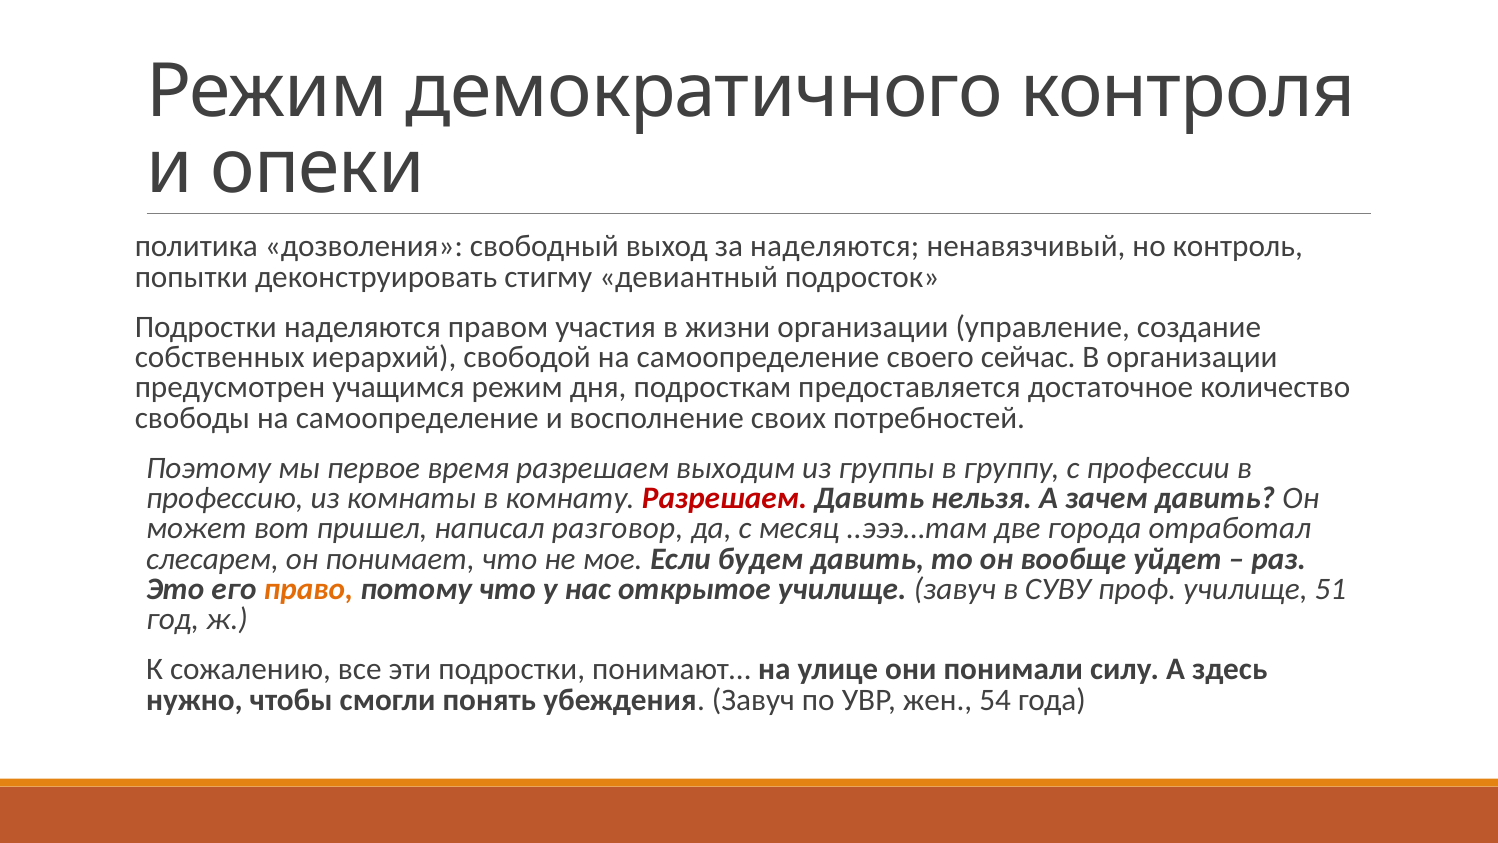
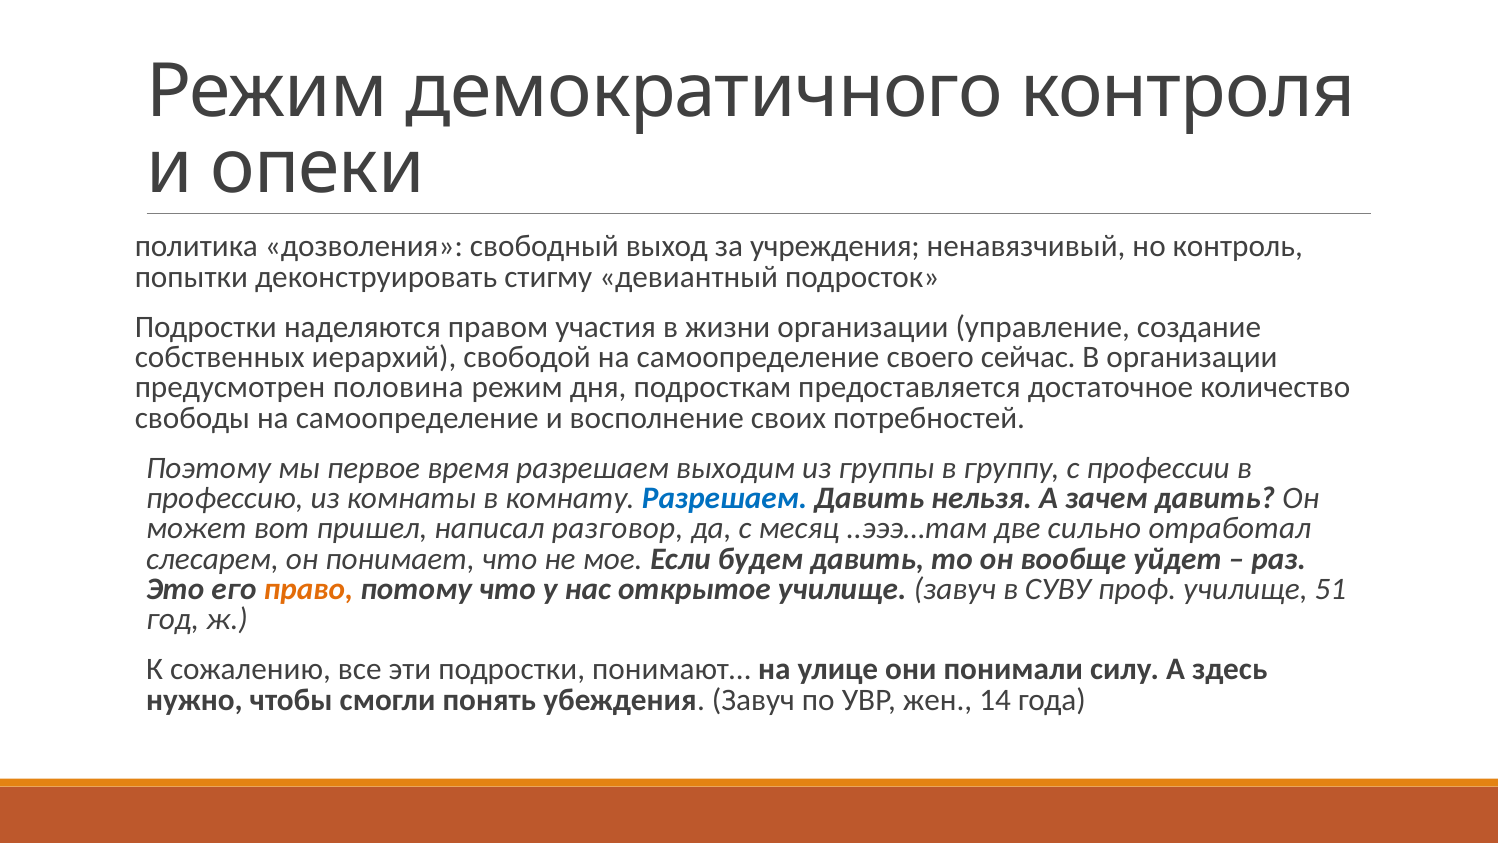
за наделяются: наделяются -> учреждения (835, 246)
учащимся: учащимся -> половина (398, 387)
Разрешаем colour: red -> blue (725, 498)
города: города -> сильно (1094, 528)
54: 54 -> 14 (995, 700)
